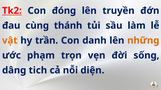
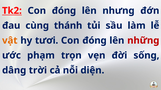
truyền: truyền -> nhưng (118, 11)
trần: trần -> tươi (47, 41)
danh: danh -> đóng (94, 41)
những colour: orange -> red (143, 41)
tich: tich -> trời (38, 71)
